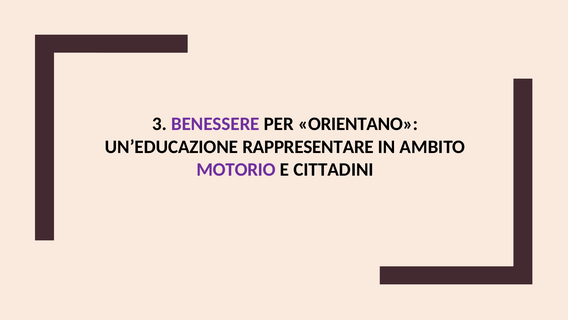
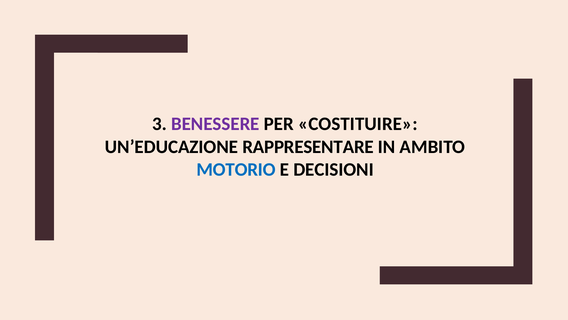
ORIENTANO: ORIENTANO -> COSTITUIRE (358, 124)
MOTORIO colour: purple -> blue (236, 169)
CITTADINI: CITTADINI -> DECISIONI (334, 169)
